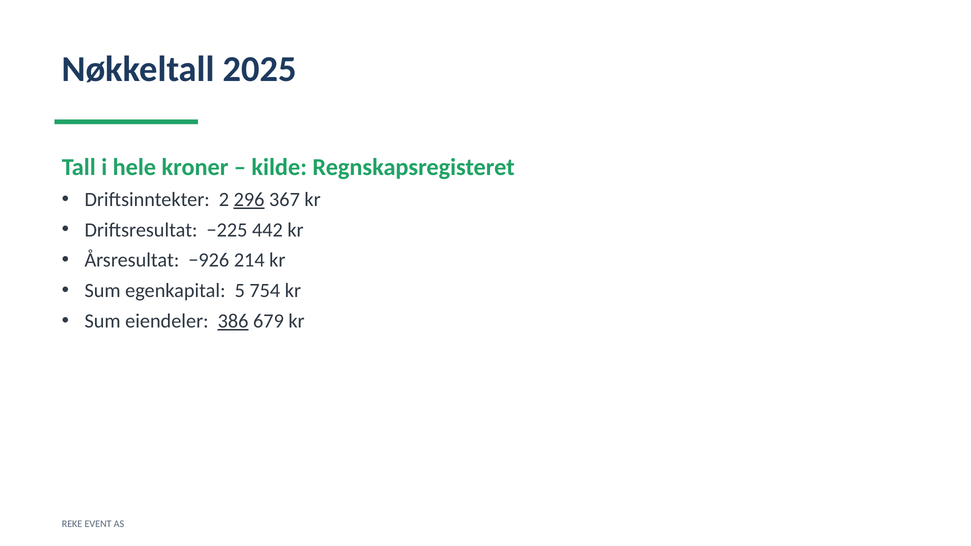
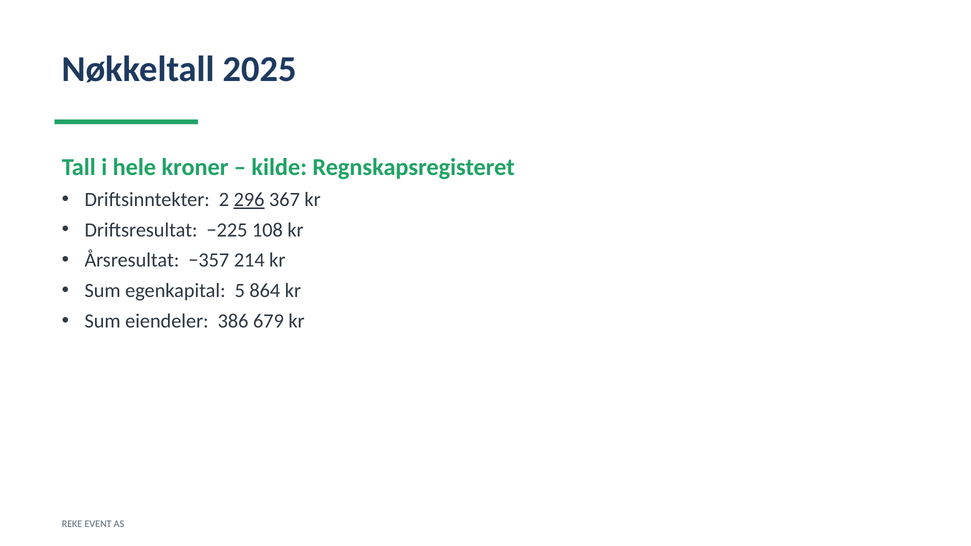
442: 442 -> 108 (267, 230)
−926: −926 -> −357 (209, 260)
754: 754 -> 864 (265, 291)
386 underline: present -> none (233, 321)
